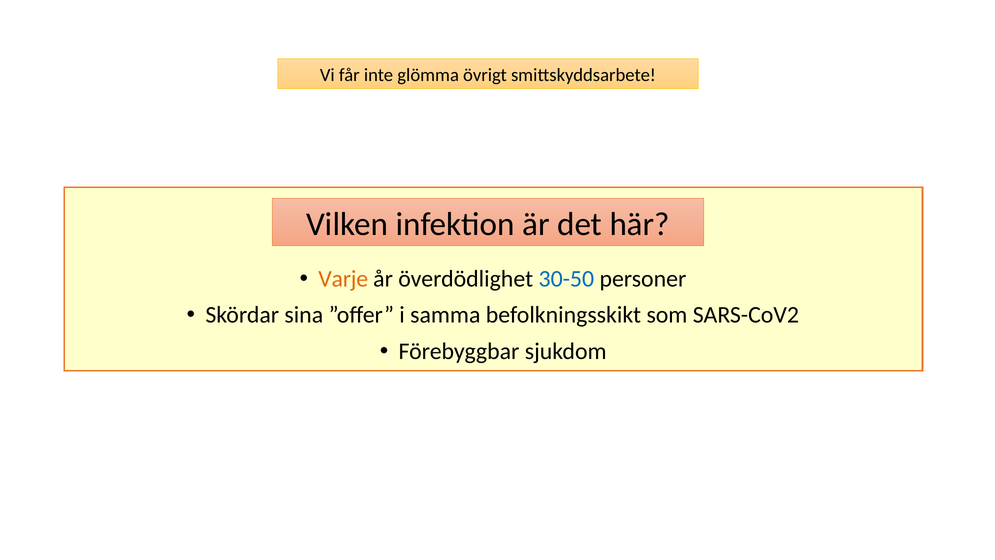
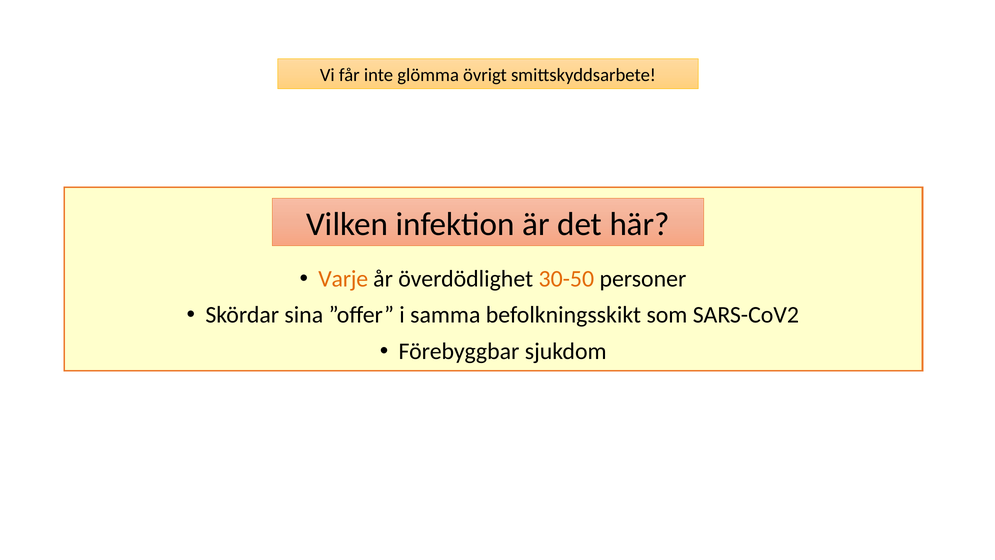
30-50 colour: blue -> orange (566, 279)
